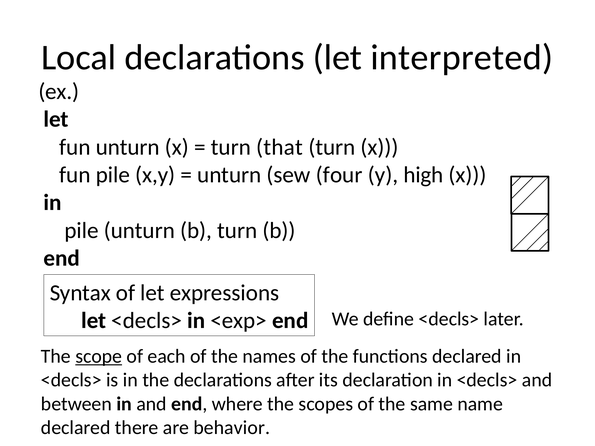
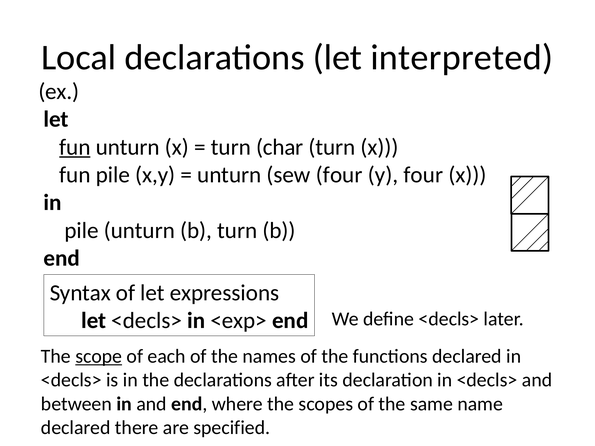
fun underline: none -> present (75, 147)
that: that -> char (280, 147)
y high: high -> four (423, 175)
behavior: behavior -> specified (232, 428)
